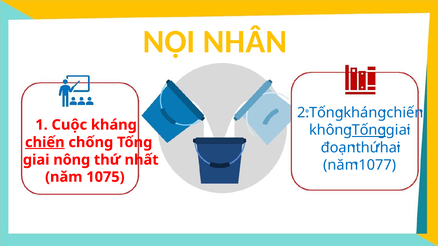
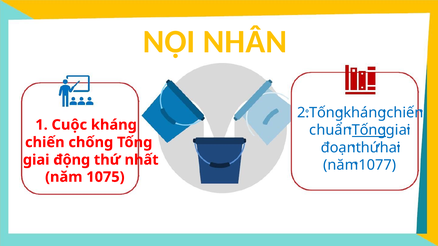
không: không -> chuẩn (331, 130)
chiến underline: present -> none (45, 143)
nông: nông -> động (72, 160)
